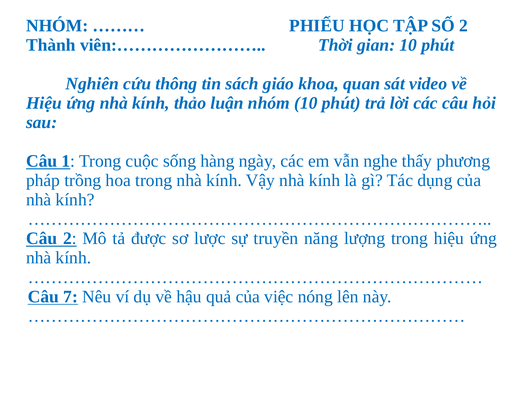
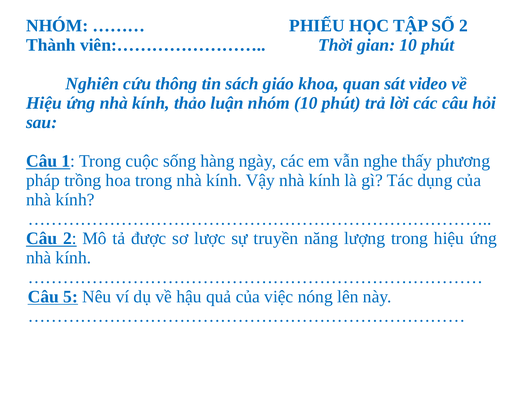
7: 7 -> 5 (71, 296)
